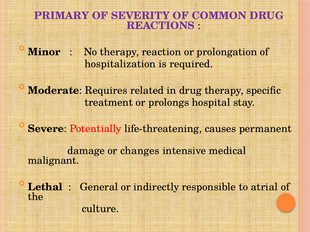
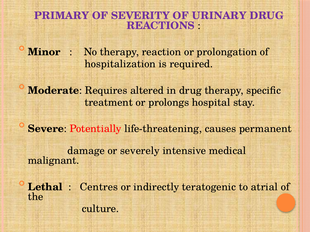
COMMON: COMMON -> URINARY (219, 16)
related: related -> altered (147, 91)
changes: changes -> severely (140, 151)
General: General -> Centres (99, 187)
responsible: responsible -> teratogenic (209, 187)
